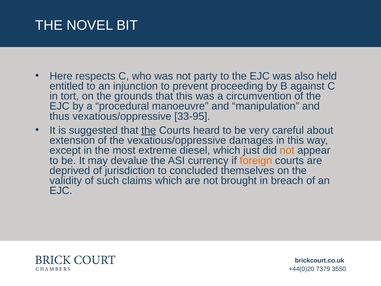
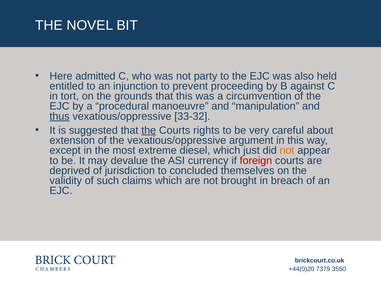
respects: respects -> admitted (95, 76)
thus underline: none -> present (60, 116)
33-95: 33-95 -> 33-32 (192, 116)
heard: heard -> rights (206, 130)
damages: damages -> argument (251, 140)
foreign colour: orange -> red (256, 160)
